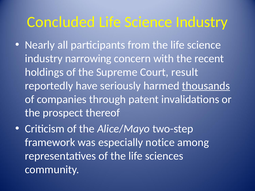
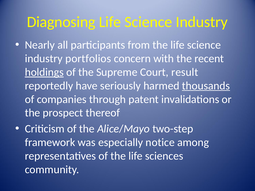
Concluded: Concluded -> Diagnosing (61, 22)
narrowing: narrowing -> portfolios (88, 59)
holdings underline: none -> present (44, 72)
